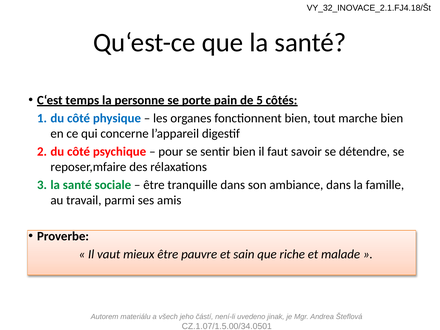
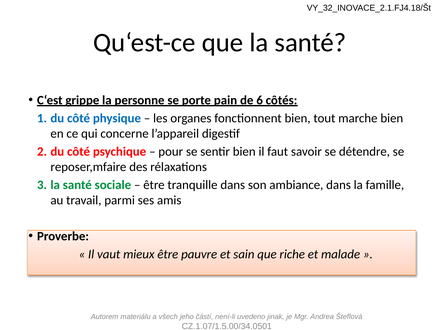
temps: temps -> grippe (82, 100)
5: 5 -> 6 (260, 100)
